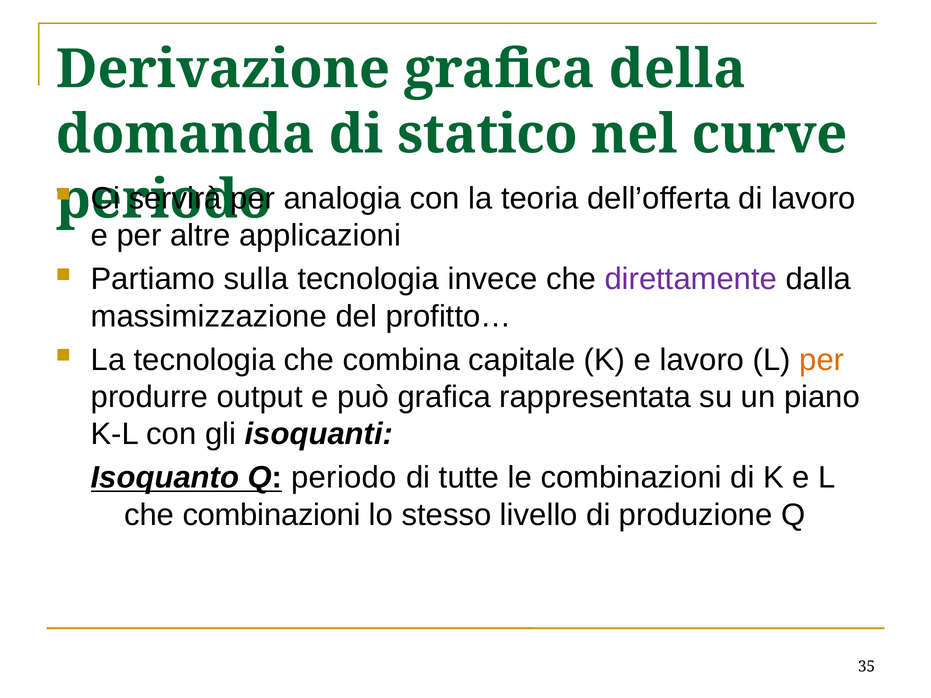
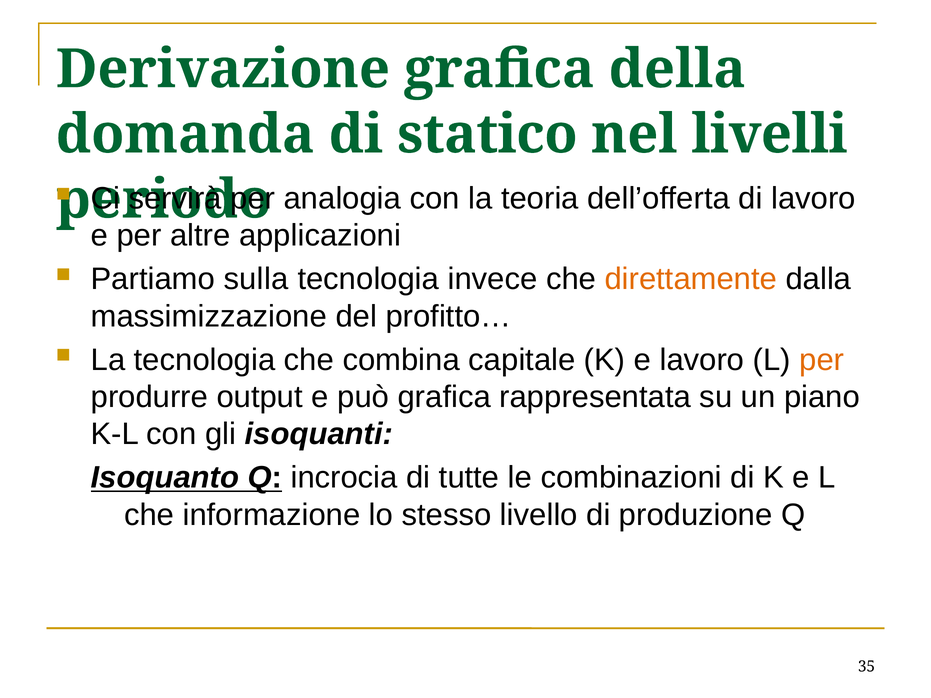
curve: curve -> livelli (769, 135)
direttamente colour: purple -> orange (691, 279)
Q periodo: periodo -> incrocia (344, 478)
che combinazioni: combinazioni -> informazione (272, 515)
